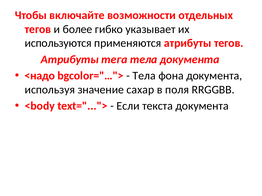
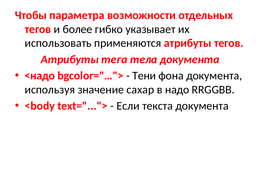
включайте: включайте -> параметра (77, 15)
используются: используются -> использовать (58, 43)
Тела: Тела -> Тени (144, 76)
поля: поля -> надо (177, 90)
